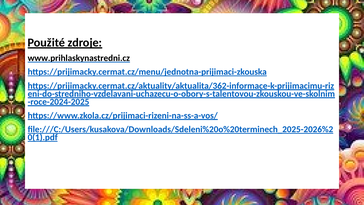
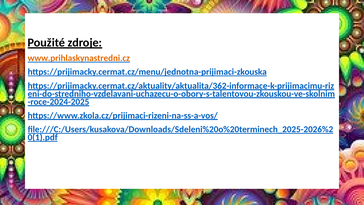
www.prihlaskynastredni.cz colour: black -> orange (79, 58)
